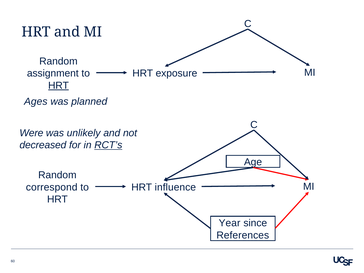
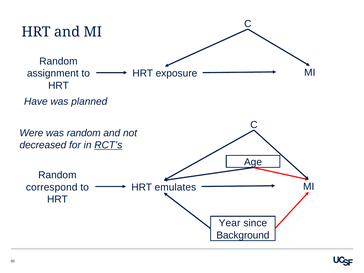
HRT underline: present -> none (58, 85)
Ages: Ages -> Have (36, 101)
was unlikely: unlikely -> random (84, 133)
influence: influence -> emulates (175, 187)
References: References -> Background (243, 235)
